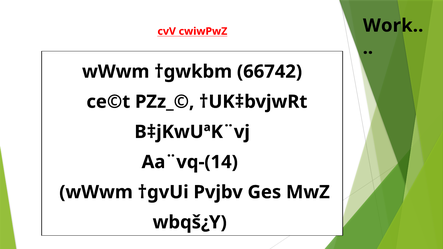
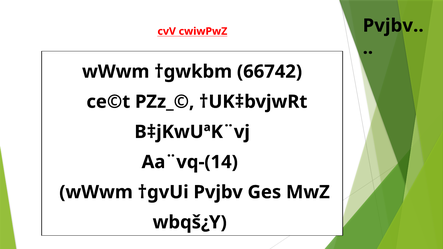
Work: Work -> Pvjbv (393, 26)
